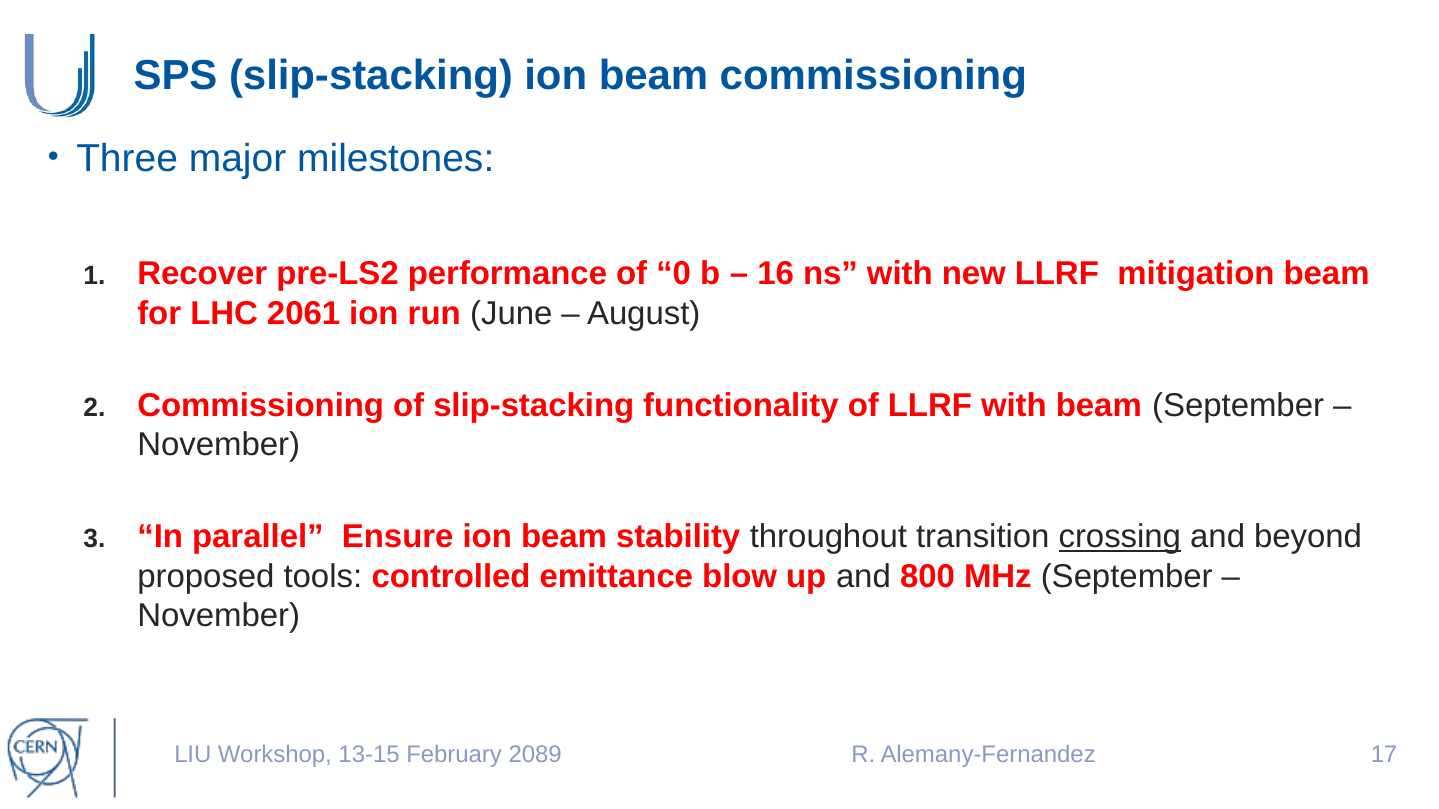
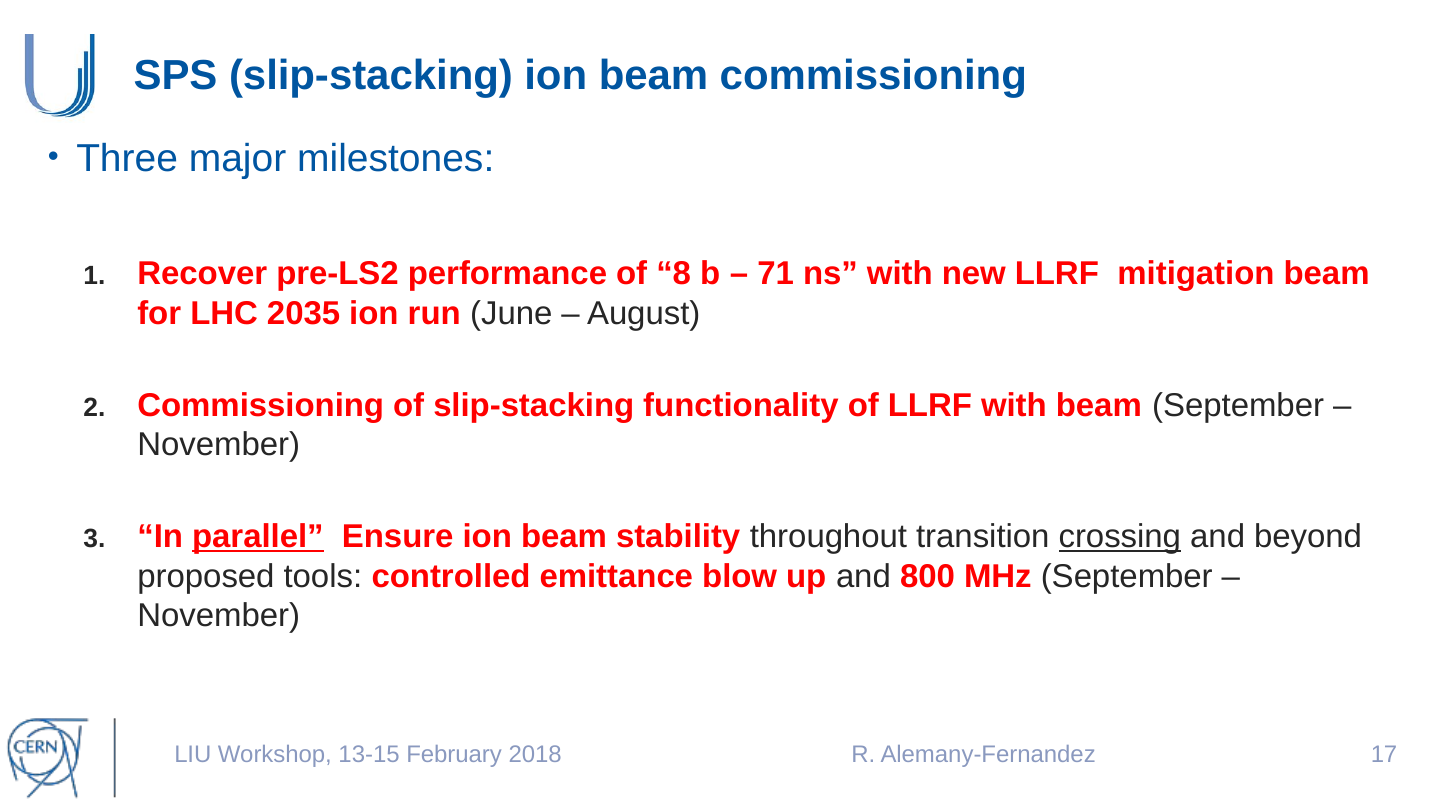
0: 0 -> 8 (674, 274)
16: 16 -> 71 (776, 274)
2061: 2061 -> 2035 (304, 313)
parallel underline: none -> present (258, 537)
2089: 2089 -> 2018 (535, 755)
